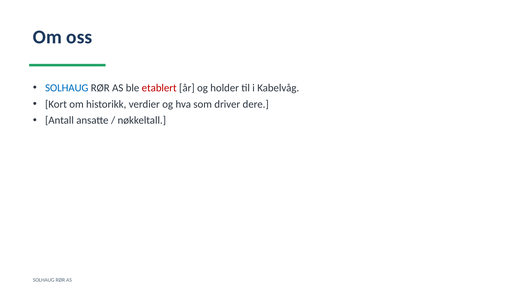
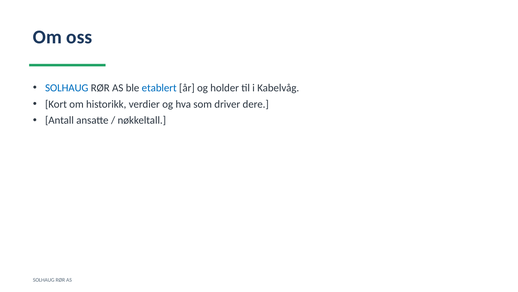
etablert colour: red -> blue (159, 88)
